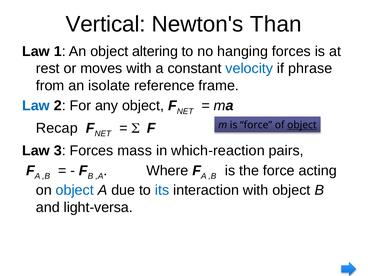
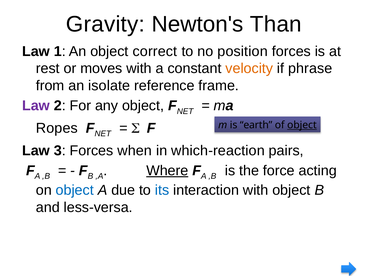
Vertical: Vertical -> Gravity (105, 24)
altering: altering -> correct (155, 51)
hanging: hanging -> position (243, 51)
velocity colour: blue -> orange (249, 68)
Law colour: blue -> purple (36, 106)
Recap: Recap -> Ropes (57, 128)
is force: force -> earth (256, 125)
mass: mass -> when (135, 151)
Where underline: none -> present (167, 171)
light-versa: light-versa -> less-versa (98, 207)
